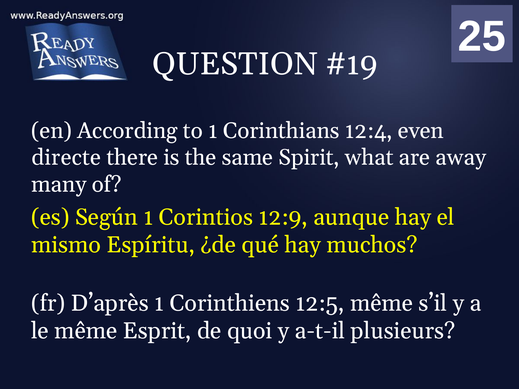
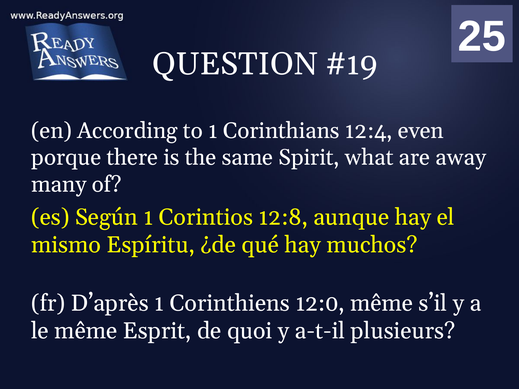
directe: directe -> porque (66, 158)
12:9: 12:9 -> 12:8 (283, 217)
12:5: 12:5 -> 12:0 (320, 303)
